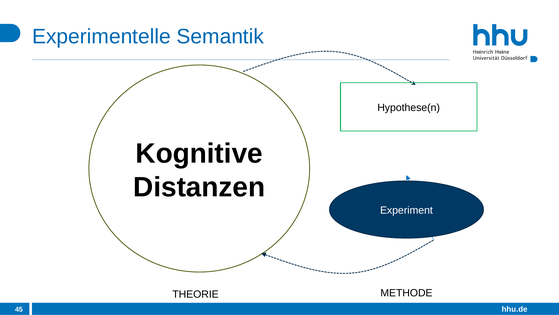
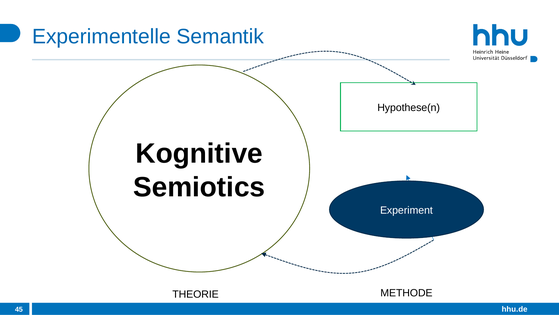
Distanzen: Distanzen -> Semiotics (199, 187)
